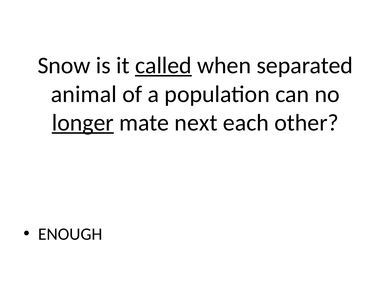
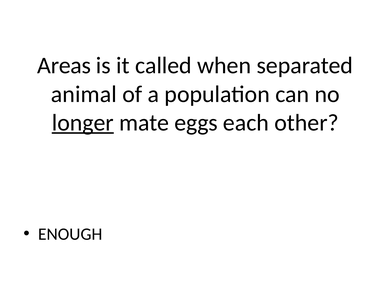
Snow: Snow -> Areas (64, 66)
called underline: present -> none (163, 66)
next: next -> eggs (196, 123)
